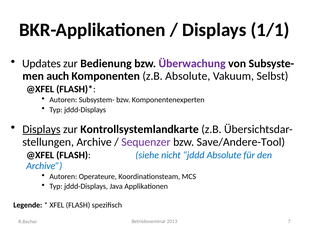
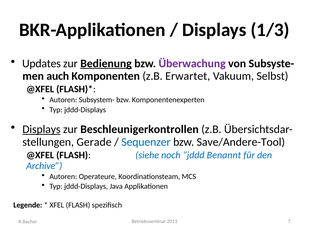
1/1: 1/1 -> 1/3 (270, 30)
Bedienung underline: none -> present (106, 63)
z.B Absolute: Absolute -> Erwartet (188, 76)
Kontrollsystemlandkarte: Kontrollsystemlandkarte -> Beschleunigerkontrollen (140, 129)
Archive: Archive -> Gerade (94, 142)
Sequenzer colour: purple -> blue (146, 142)
nicht: nicht -> noch (171, 155)
jddd Absolute: Absolute -> Benannt (224, 155)
